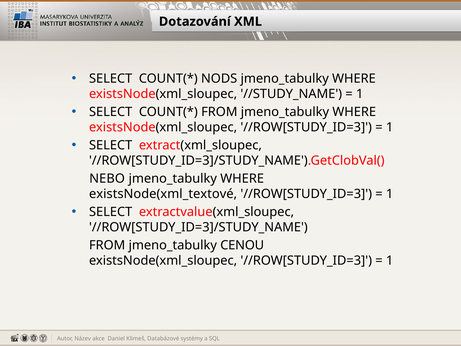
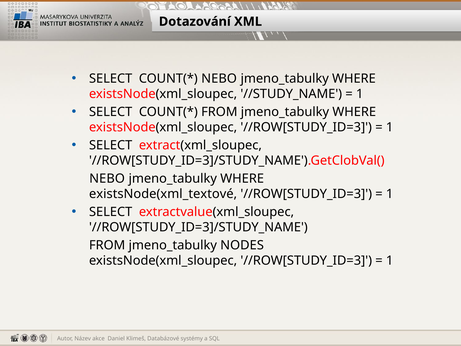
NODS: NODS -> NEBO (219, 78)
CENOU: CENOU -> NODES (242, 245)
